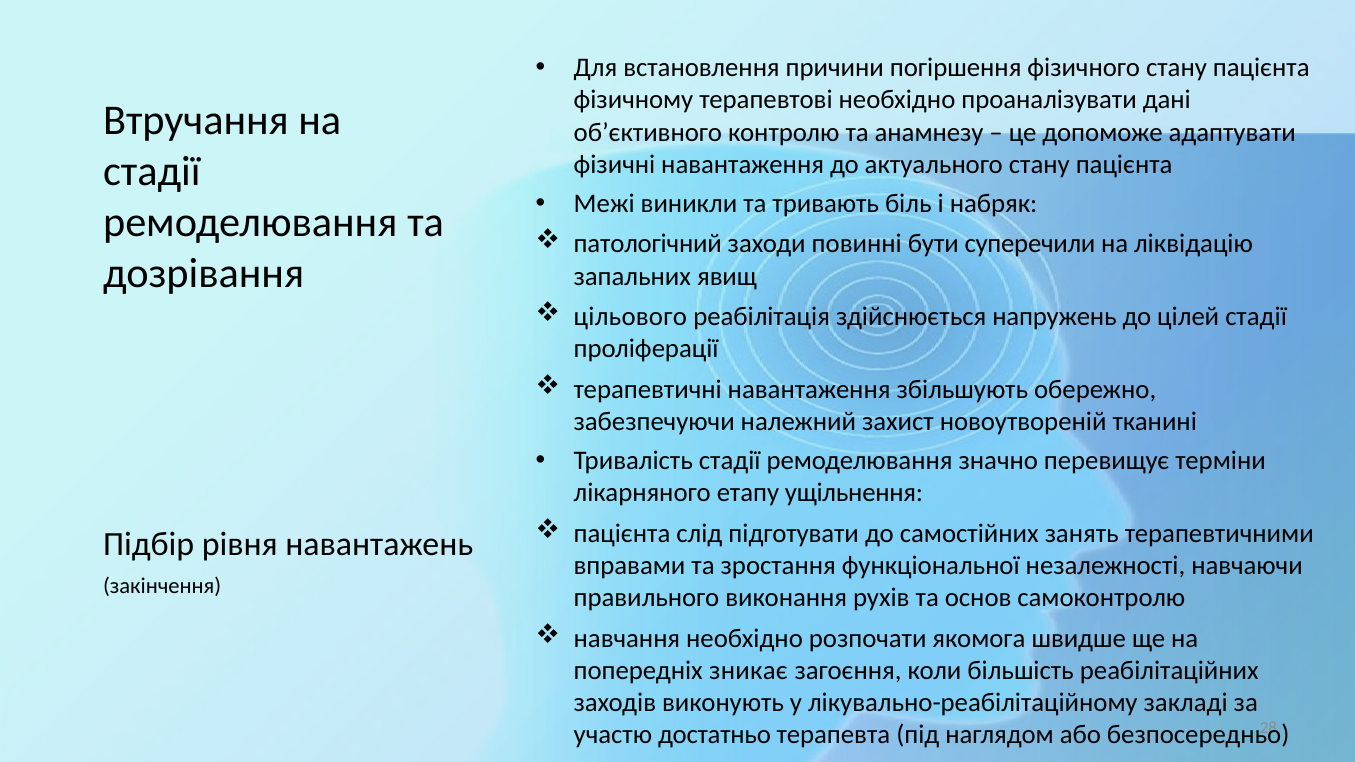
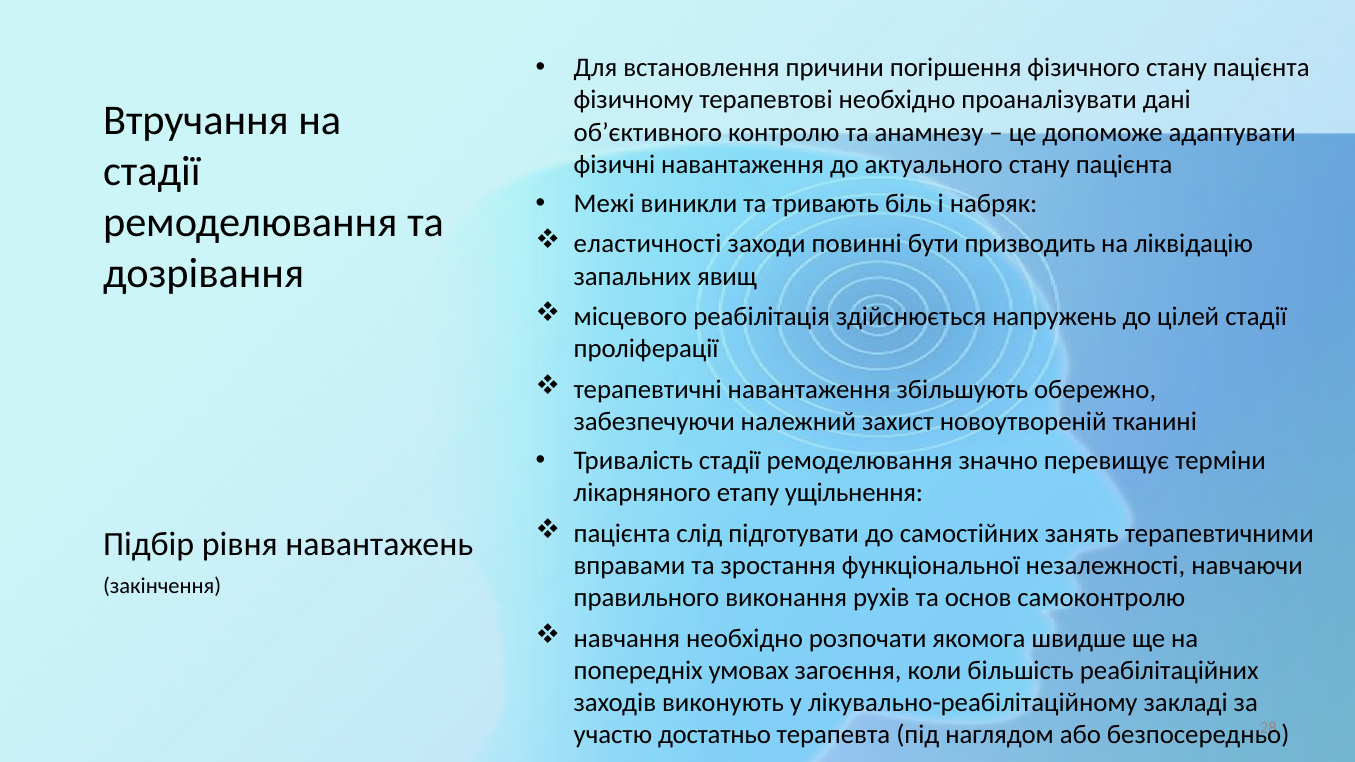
патологічний: патологічний -> еластичності (648, 244)
суперечили: суперечили -> призводить (1030, 244)
цільового: цільового -> місцевого (630, 317)
зникає: зникає -> умовах (749, 671)
